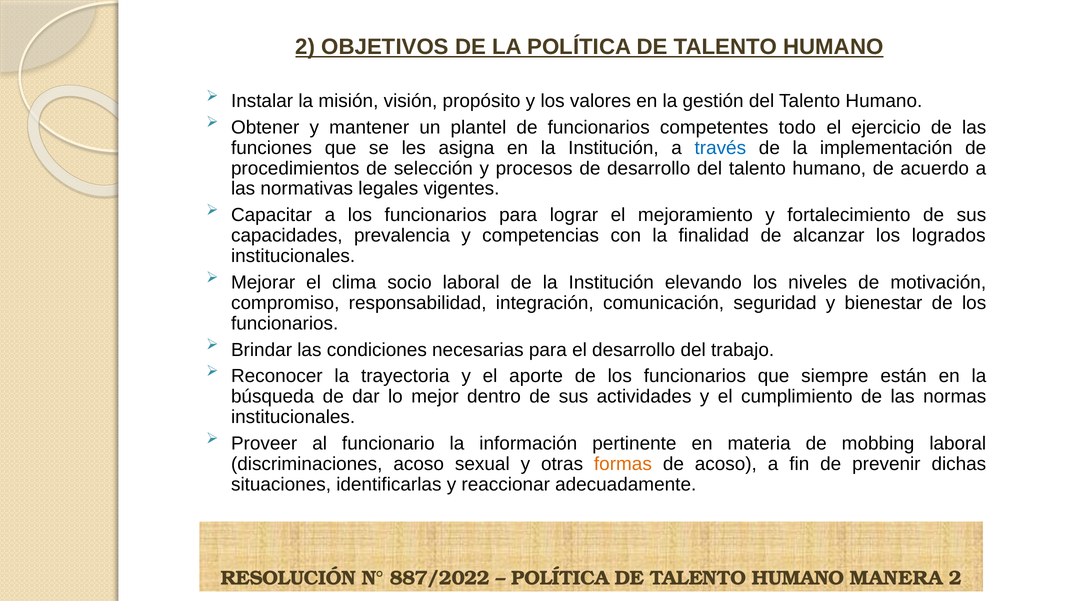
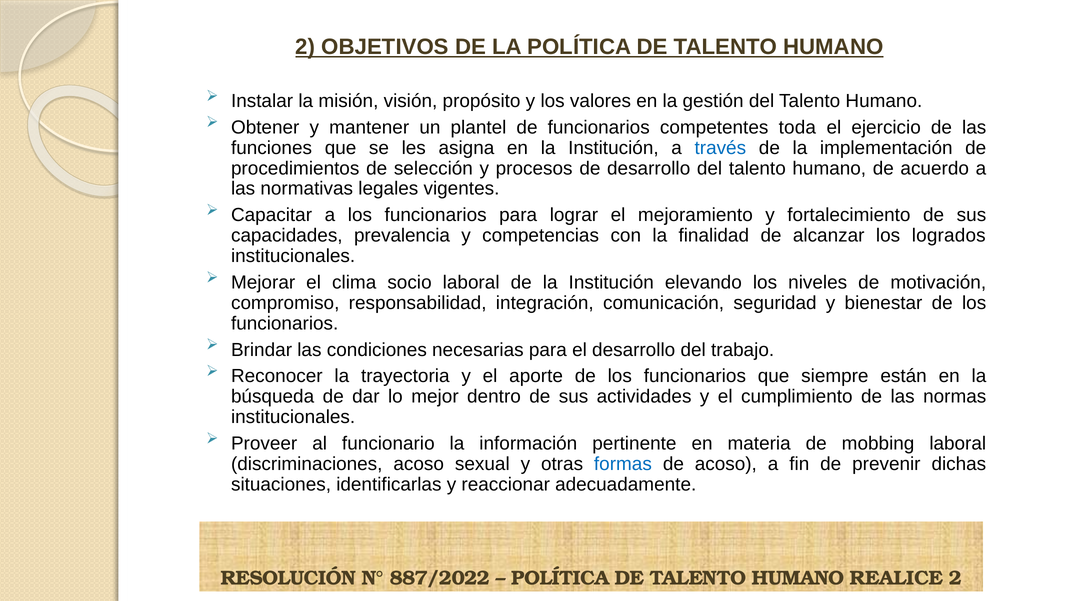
todo: todo -> toda (797, 127)
formas colour: orange -> blue (623, 464)
MANERA: MANERA -> REALICE (896, 578)
